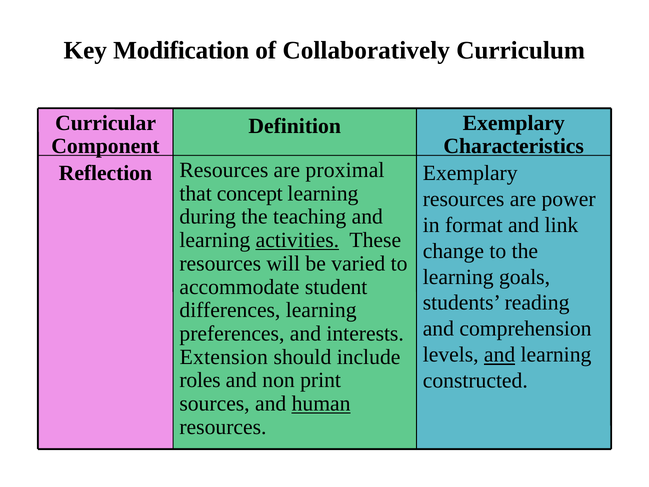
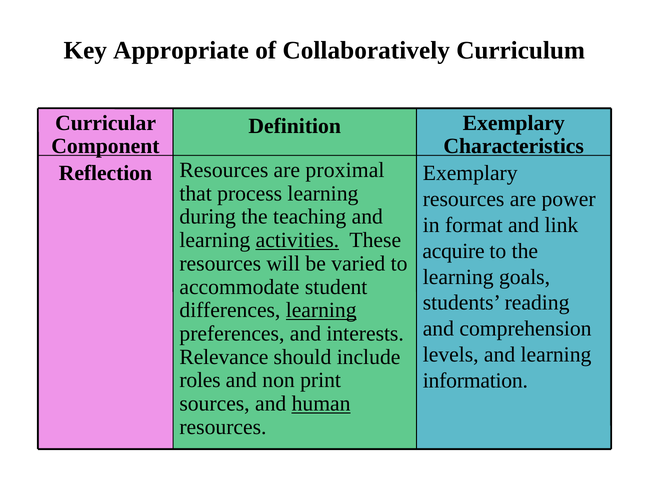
Modification: Modification -> Appropriate (181, 50)
concept: concept -> process (250, 193)
change: change -> acquire (454, 251)
learning underline: none -> present (321, 310)
and underline: present -> none (500, 355)
Extension: Extension -> Relevance (224, 357)
constructed: constructed -> information (475, 381)
